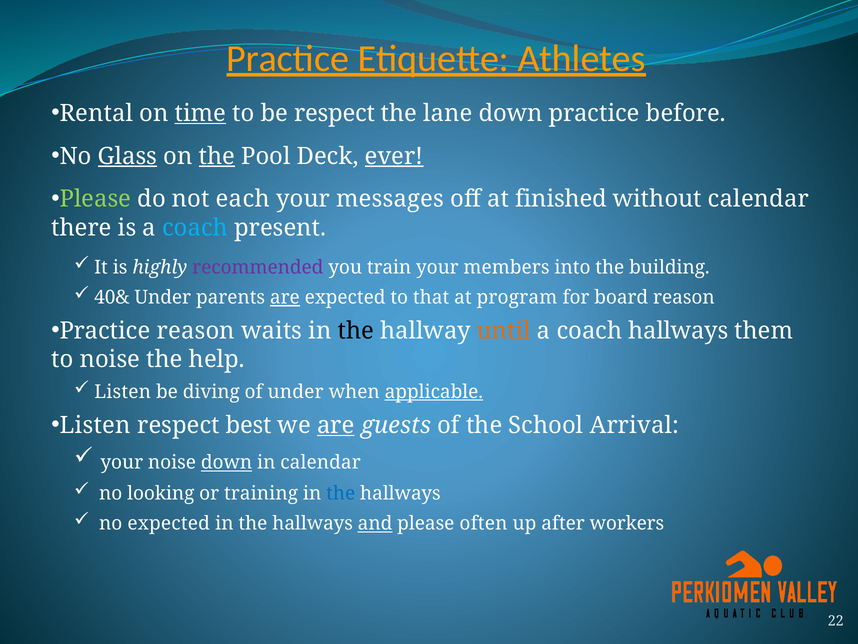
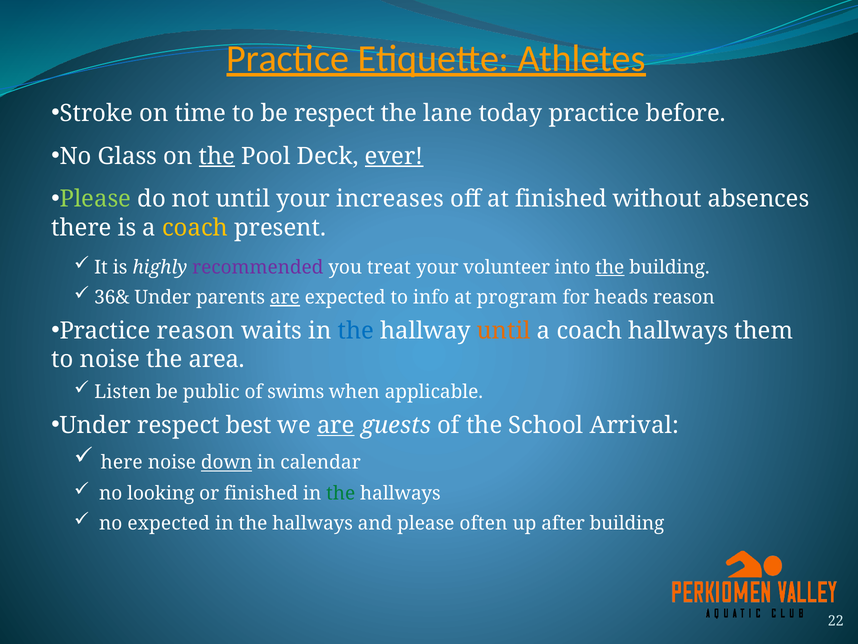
Rental: Rental -> Stroke (96, 113)
time underline: present -> none (200, 113)
lane down: down -> today (510, 113)
Glass underline: present -> none (127, 156)
not each: each -> until (243, 199)
messages: messages -> increases (390, 199)
without calendar: calendar -> absences (759, 199)
coach colour: light blue -> yellow (195, 228)
train: train -> treat (389, 267)
members: members -> volunteer (507, 267)
the underline: none -> present (610, 267)
40&: 40& -> 36& (112, 297)
that: that -> info (431, 297)
board: board -> heads (621, 297)
the colour: black -> blue (356, 330)
help: help -> area (217, 359)
diving: diving -> public (211, 392)
of under: under -> swims (296, 392)
applicable underline: present -> none (434, 392)
Listen: Listen -> Under (95, 425)
your: your -> here (122, 462)
or training: training -> finished (261, 493)
the colour: blue -> green (341, 493)
and underline: present -> none (375, 523)
after workers: workers -> building (627, 523)
